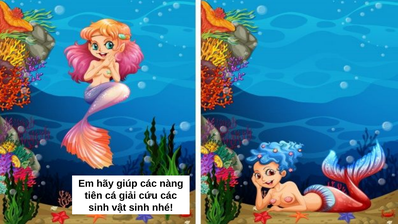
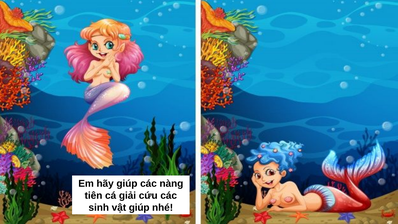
vật sinh: sinh -> giúp (139, 207)
